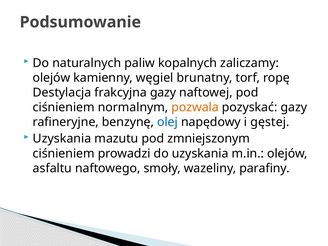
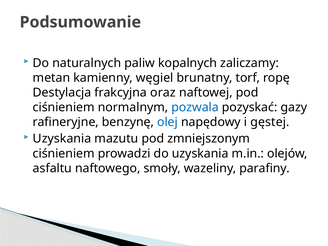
olejów: olejów -> metan (51, 78)
frakcyjna gazy: gazy -> oraz (163, 93)
pozwala colour: orange -> blue (195, 107)
